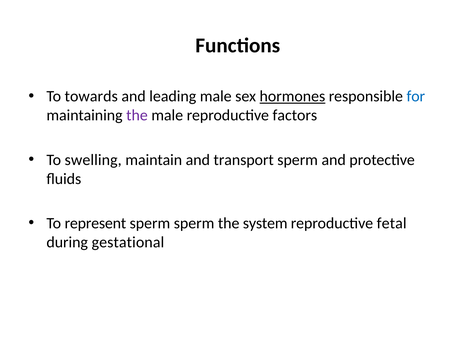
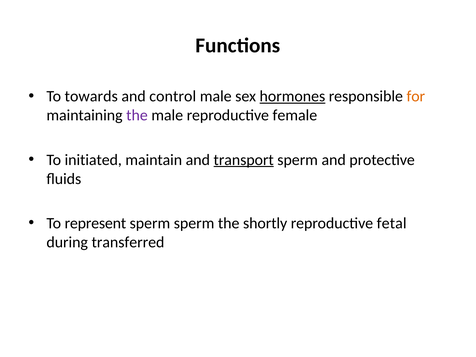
leading: leading -> control (173, 96)
for colour: blue -> orange (416, 96)
factors: factors -> female (295, 115)
swelling: swelling -> initiated (93, 160)
transport underline: none -> present (244, 160)
system: system -> shortly (265, 223)
gestational: gestational -> transferred (128, 242)
